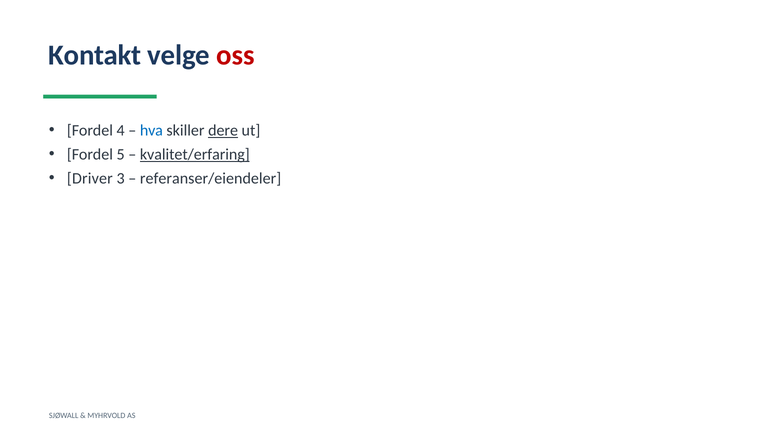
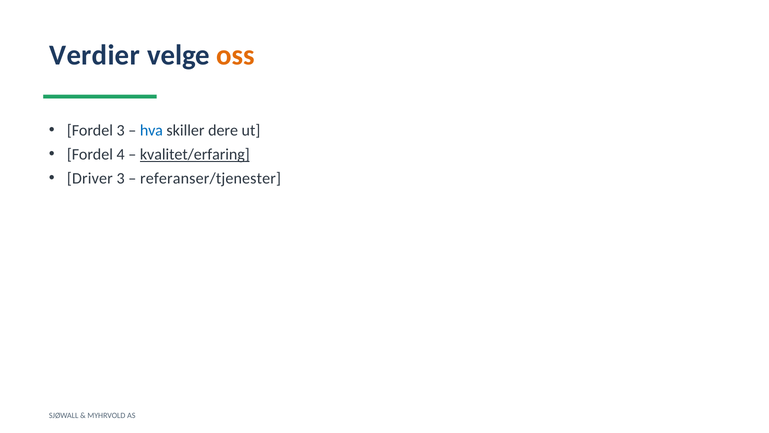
Kontakt: Kontakt -> Verdier (95, 55)
oss colour: red -> orange (236, 55)
Fordel 4: 4 -> 3 (121, 130)
dere underline: present -> none (223, 130)
5: 5 -> 4 (121, 154)
referanser/eiendeler: referanser/eiendeler -> referanser/tjenester (210, 178)
